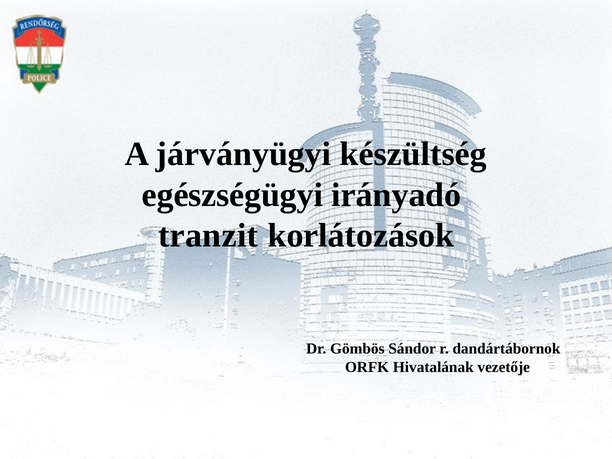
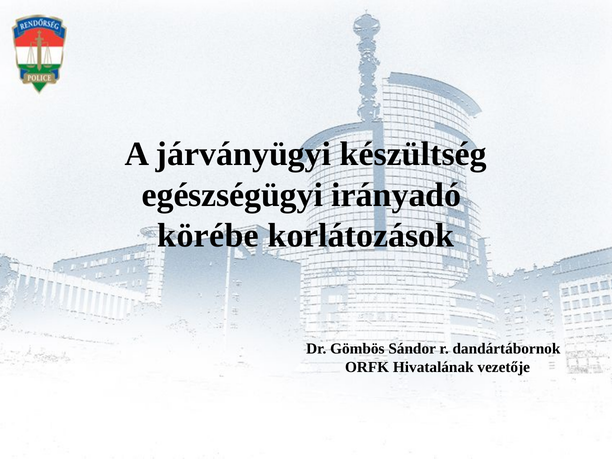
tranzit: tranzit -> körébe (208, 236)
